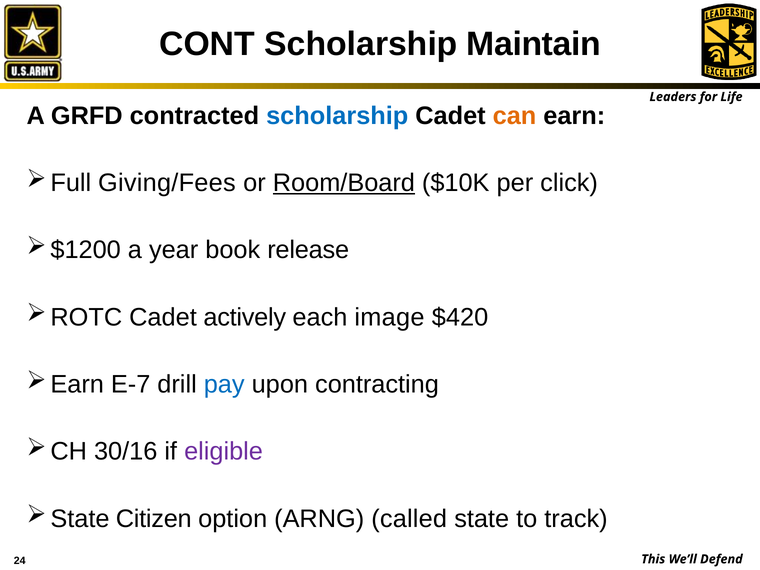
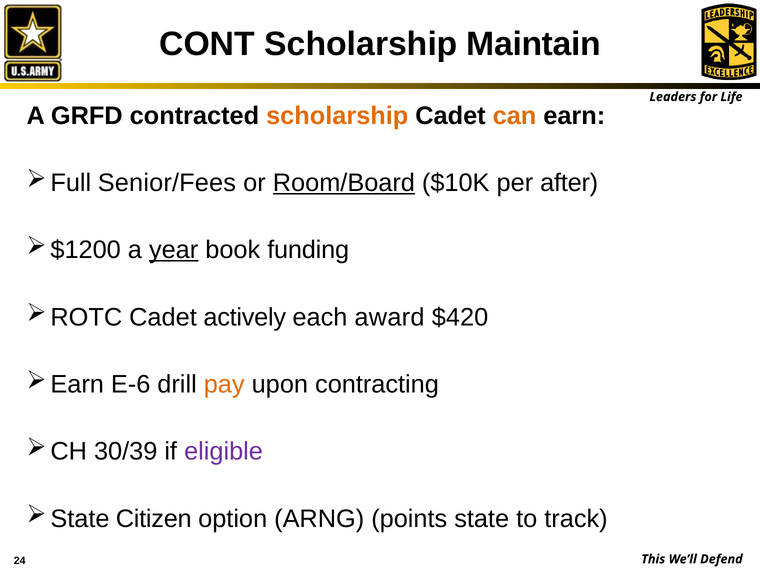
scholarship colour: blue -> orange (337, 116)
Giving/Fees: Giving/Fees -> Senior/Fees (167, 183)
click: click -> after (569, 183)
year underline: none -> present (174, 250)
release: release -> funding (308, 250)
image: image -> award (390, 317)
E-7: E-7 -> E-6 (131, 384)
pay colour: blue -> orange (224, 384)
30/16: 30/16 -> 30/39 (126, 451)
called: called -> points (409, 519)
